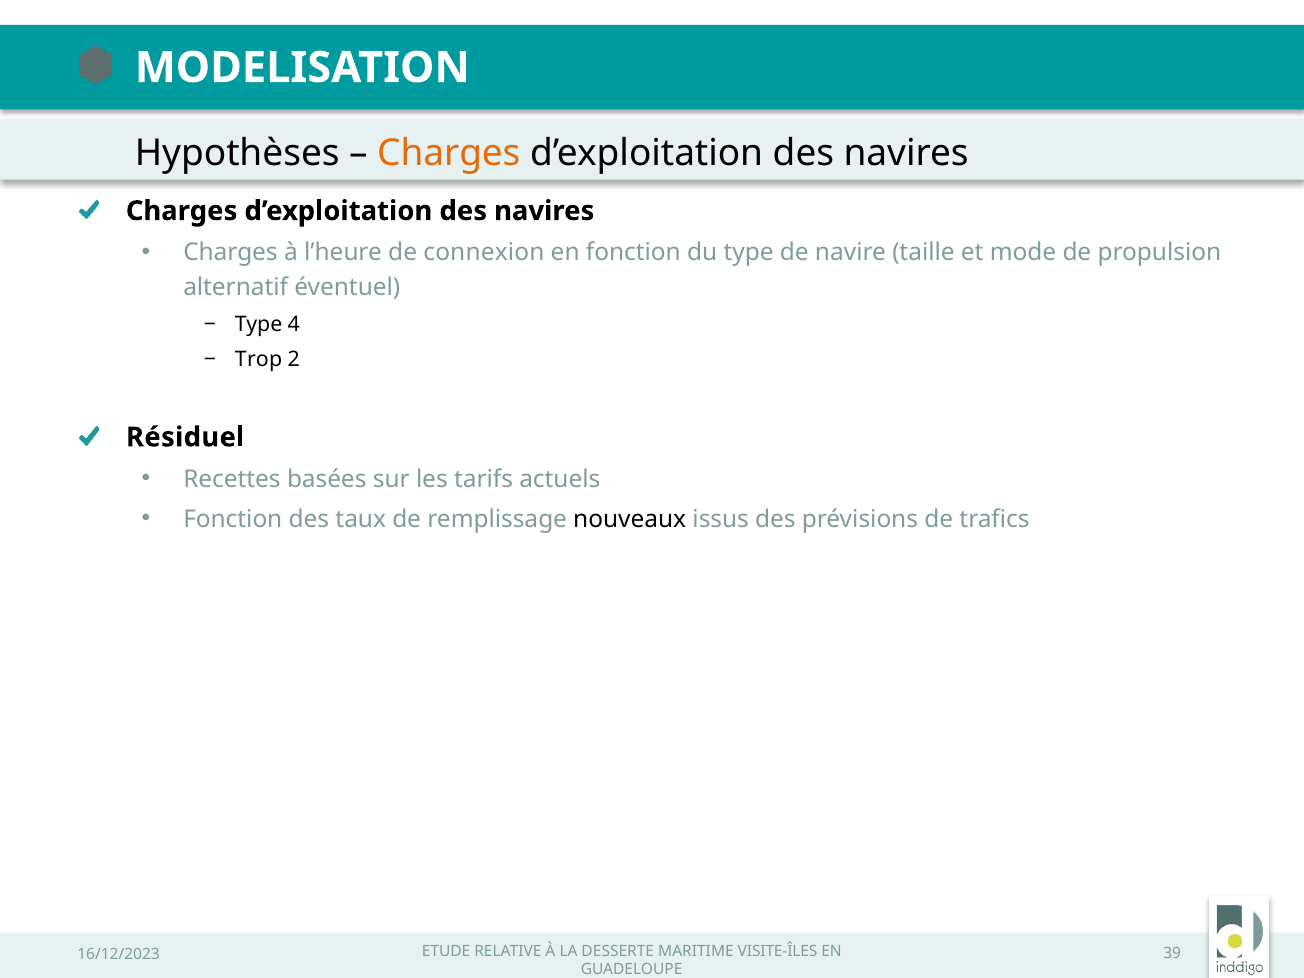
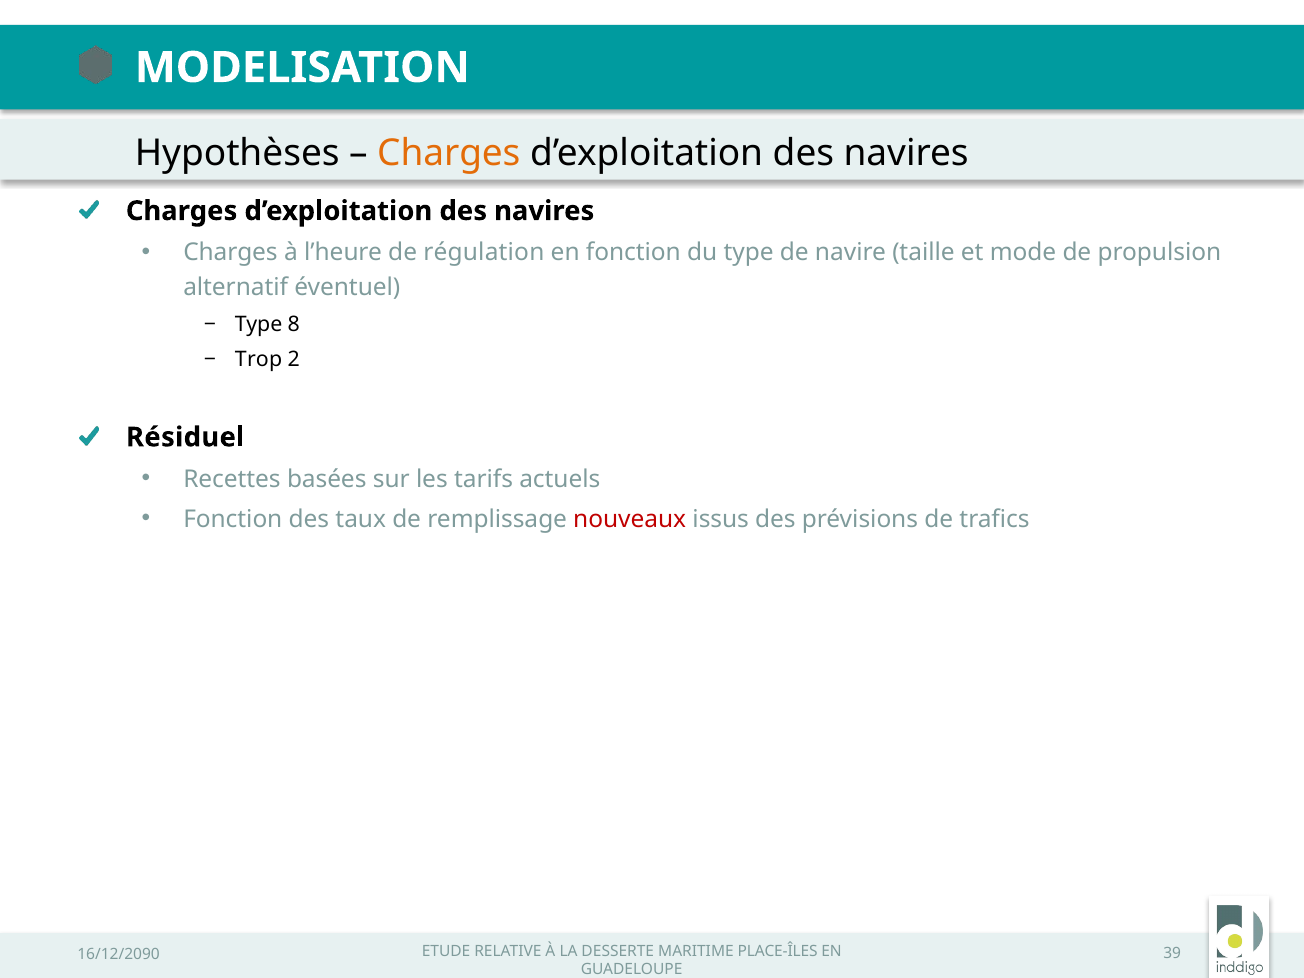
connexion: connexion -> régulation (484, 253)
4: 4 -> 8 (294, 324)
nouveaux colour: black -> red (630, 519)
VISITE-ÎLES: VISITE-ÎLES -> PLACE-ÎLES (778, 951)
16/12/2023: 16/12/2023 -> 16/12/2090 (119, 955)
